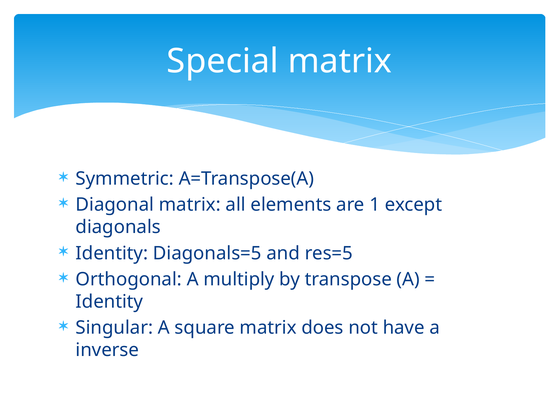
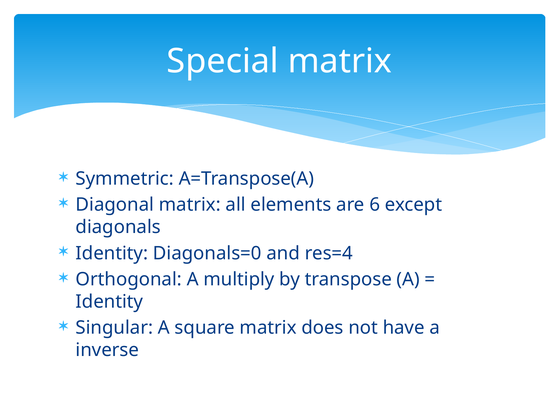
1: 1 -> 6 (375, 205)
Diagonals=5: Diagonals=5 -> Diagonals=0 (207, 253)
res=5: res=5 -> res=4 (329, 253)
